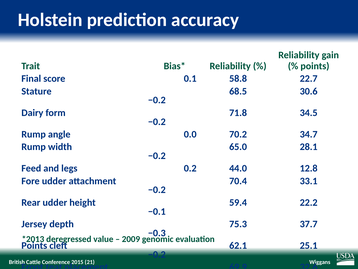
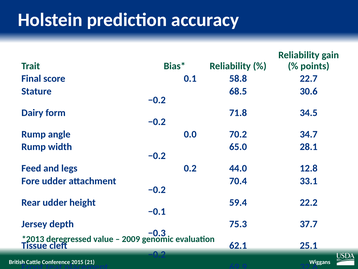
Points: Points -> Tissue (34, 245)
